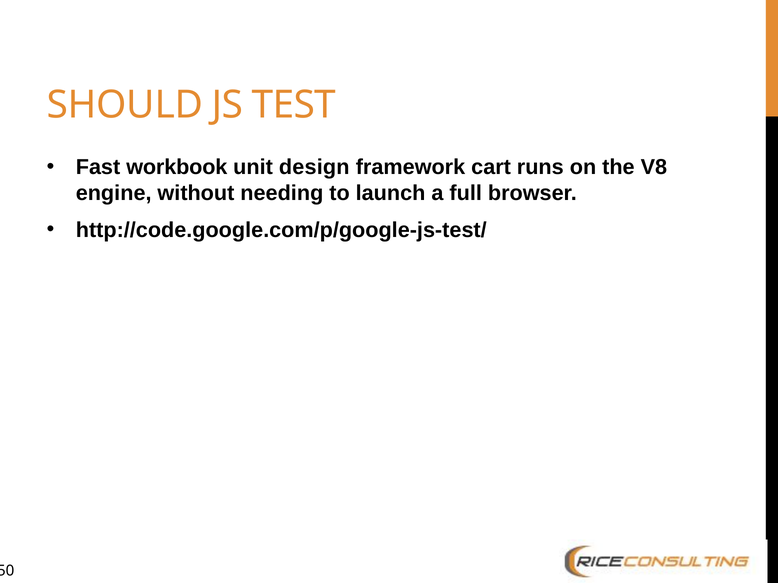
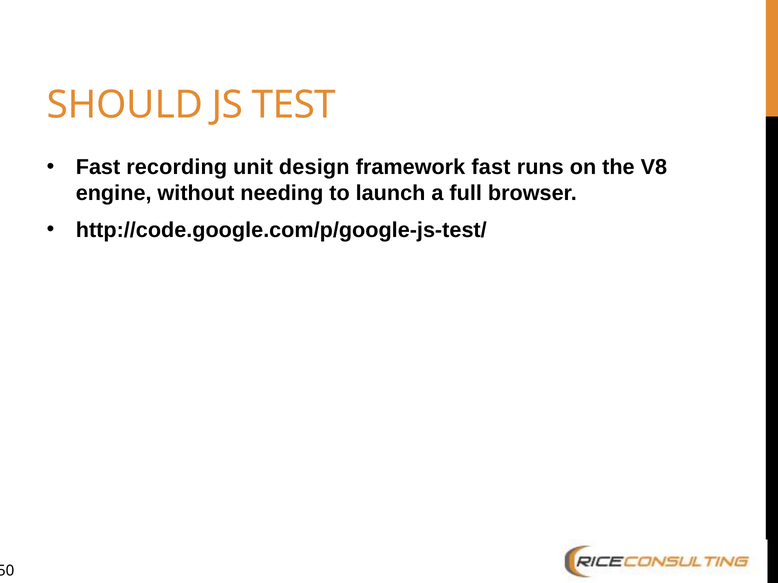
workbook: workbook -> recording (177, 167)
framework cart: cart -> fast (491, 167)
